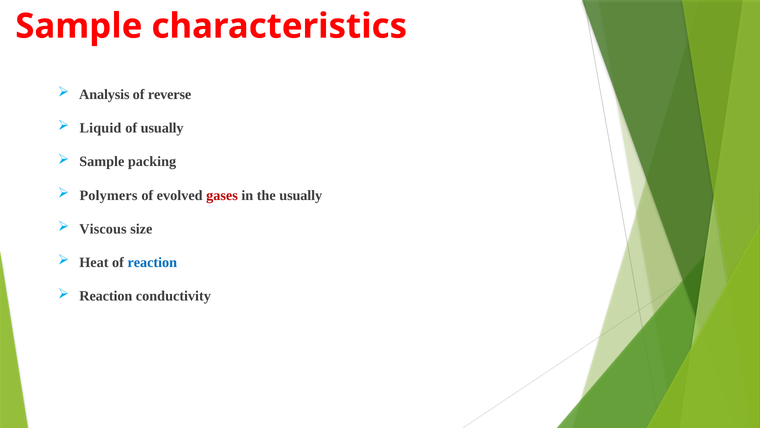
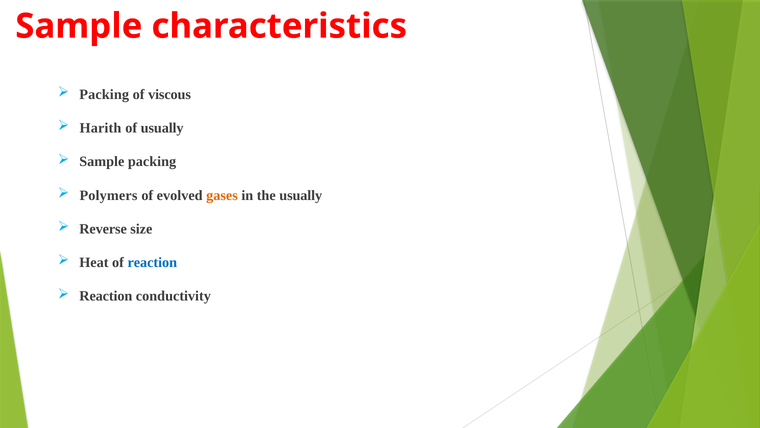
Analysis: Analysis -> Packing (104, 94)
reverse: reverse -> viscous (170, 94)
Liquid: Liquid -> Harith (100, 128)
gases colour: red -> orange (222, 195)
Viscous: Viscous -> Reverse (103, 229)
